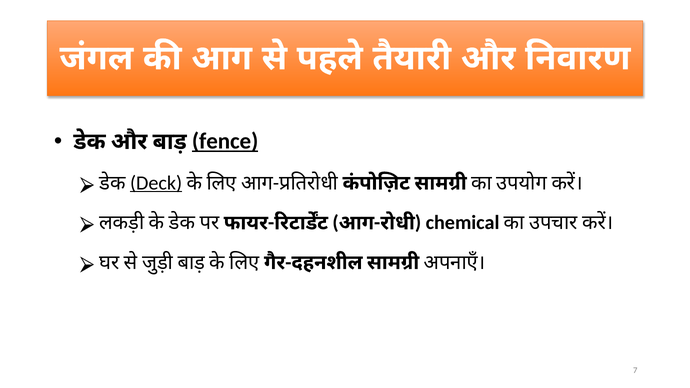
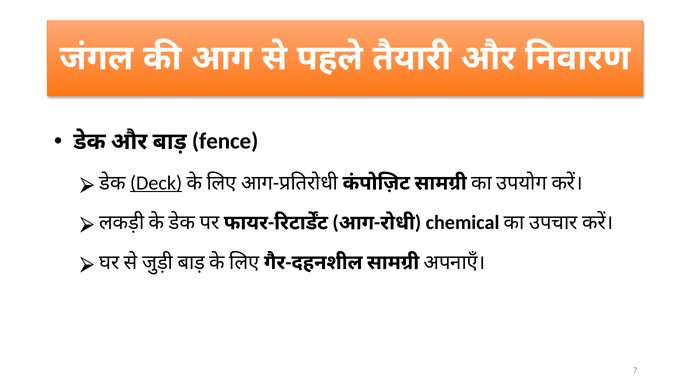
fence underline: present -> none (225, 141)
